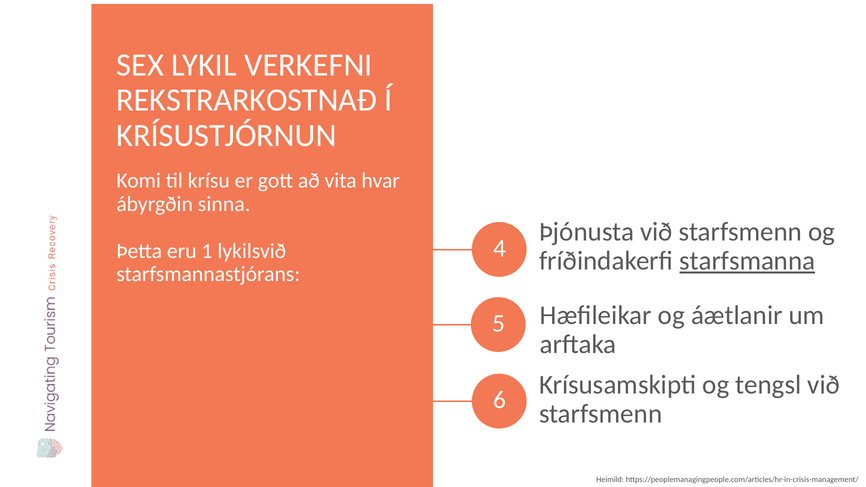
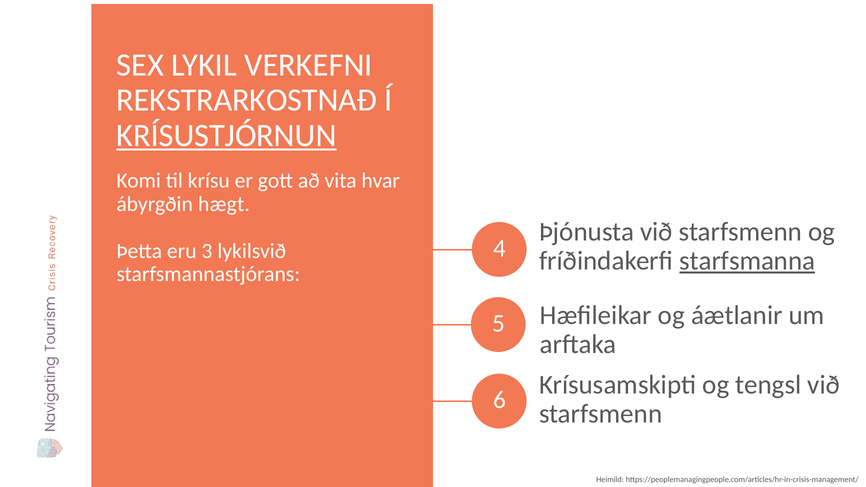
KRÍSUSTJÓRNUN underline: none -> present (226, 135)
sinna: sinna -> hægt (224, 204)
1: 1 -> 3 (207, 251)
